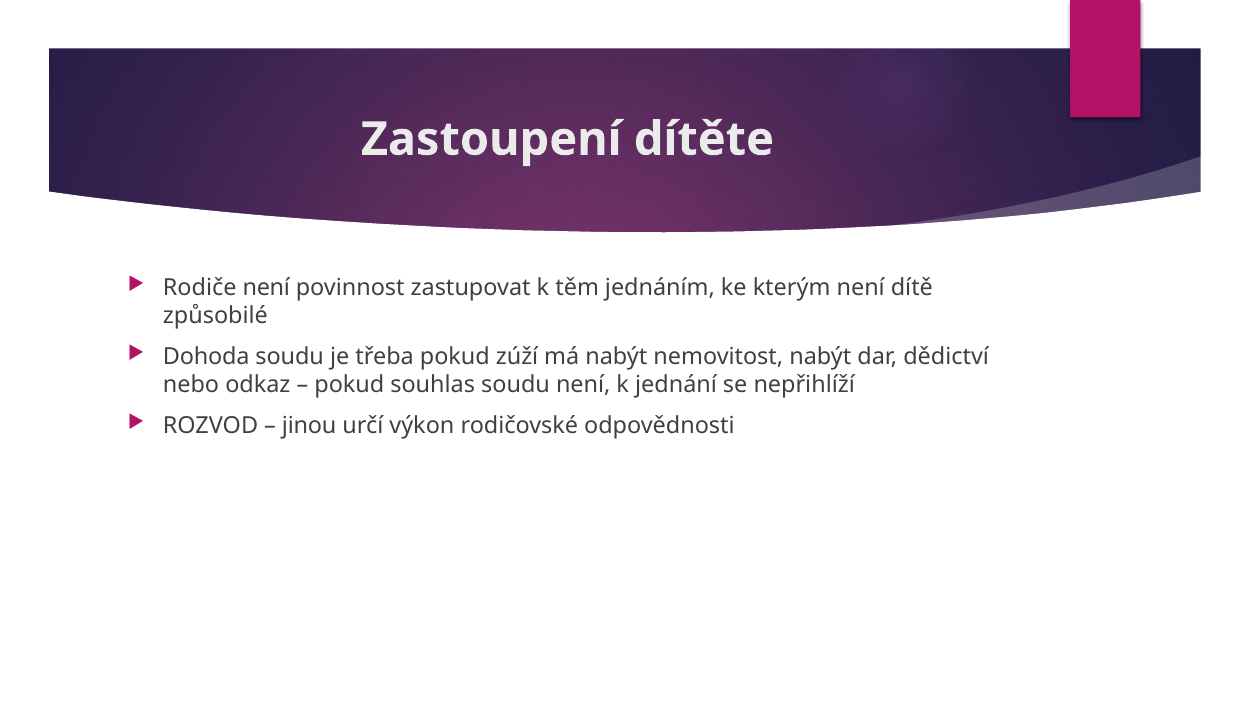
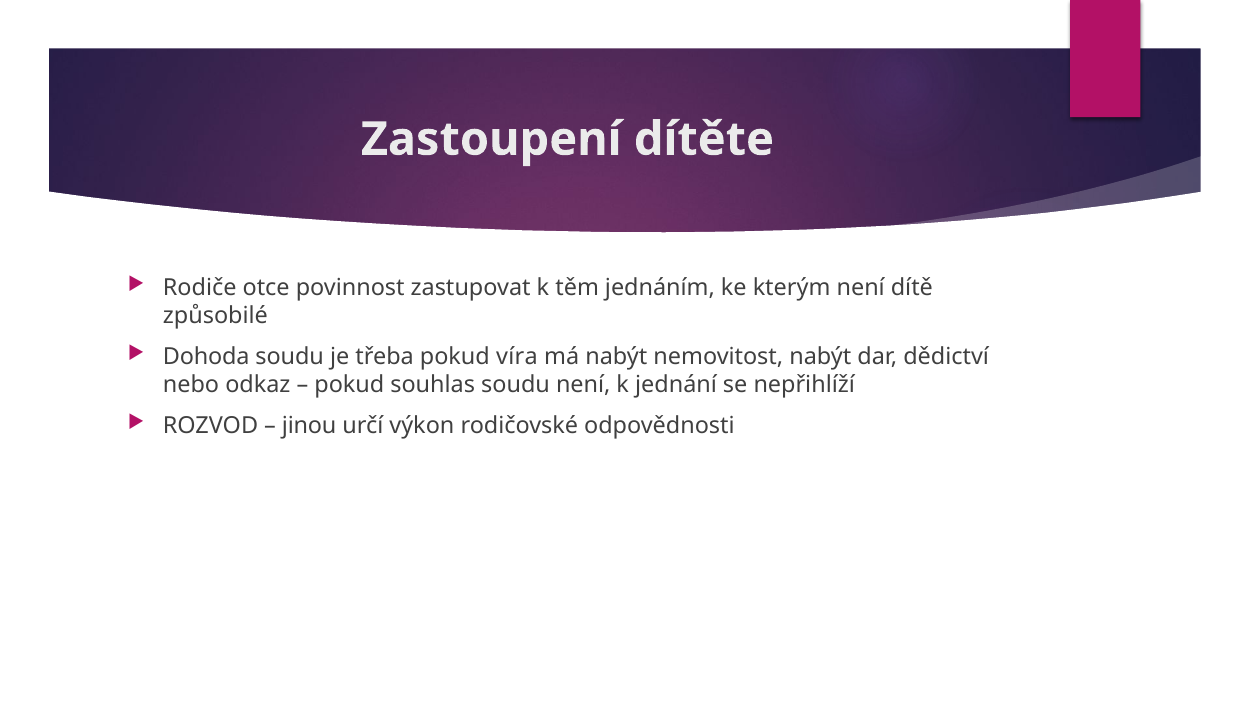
Rodiče není: není -> otce (266, 287)
zúží: zúží -> víra (517, 357)
